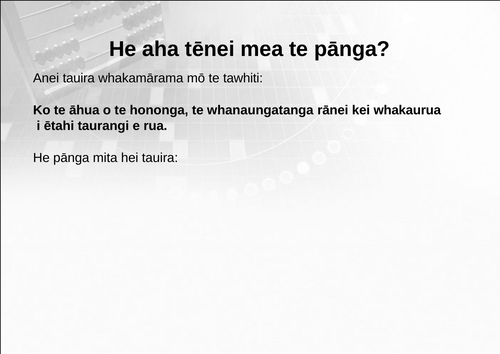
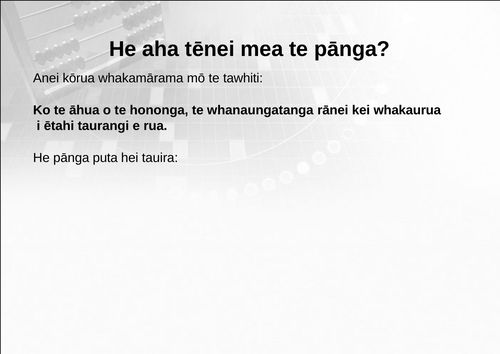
Anei tauira: tauira -> kōrua (79, 78)
mita: mita -> puta (105, 158)
